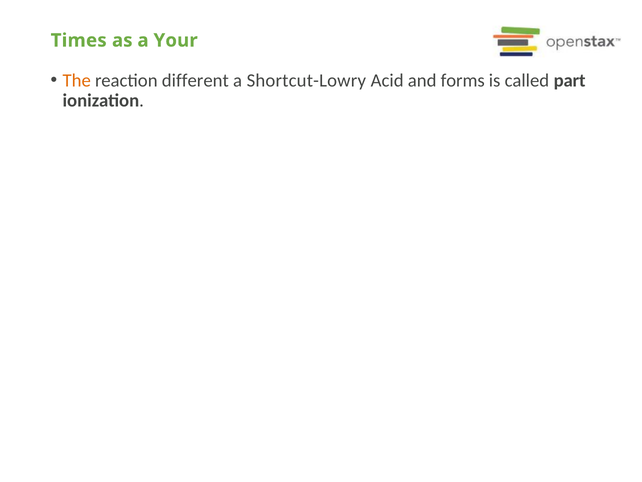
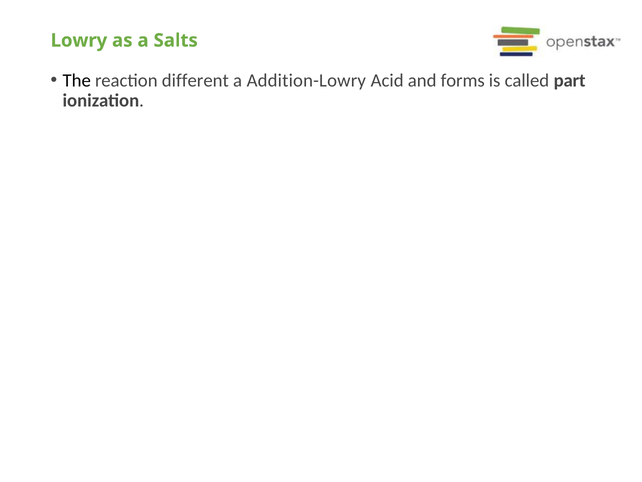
Times: Times -> Lowry (79, 40)
Your: Your -> Salts (176, 40)
The colour: orange -> black (77, 80)
Shortcut-Lowry: Shortcut-Lowry -> Addition-Lowry (306, 80)
